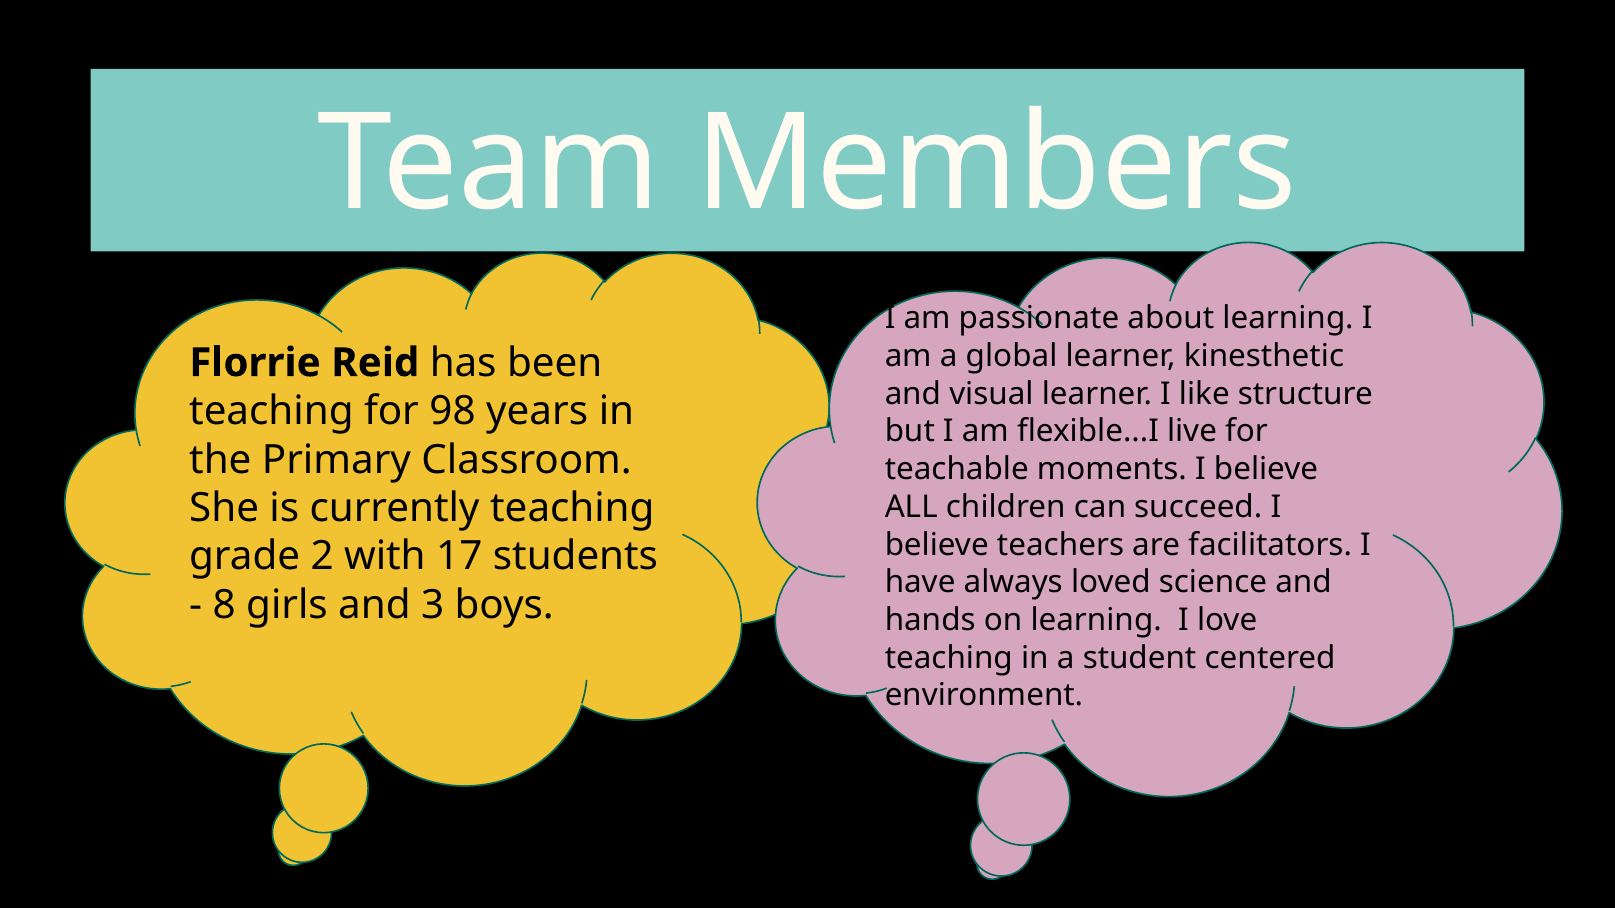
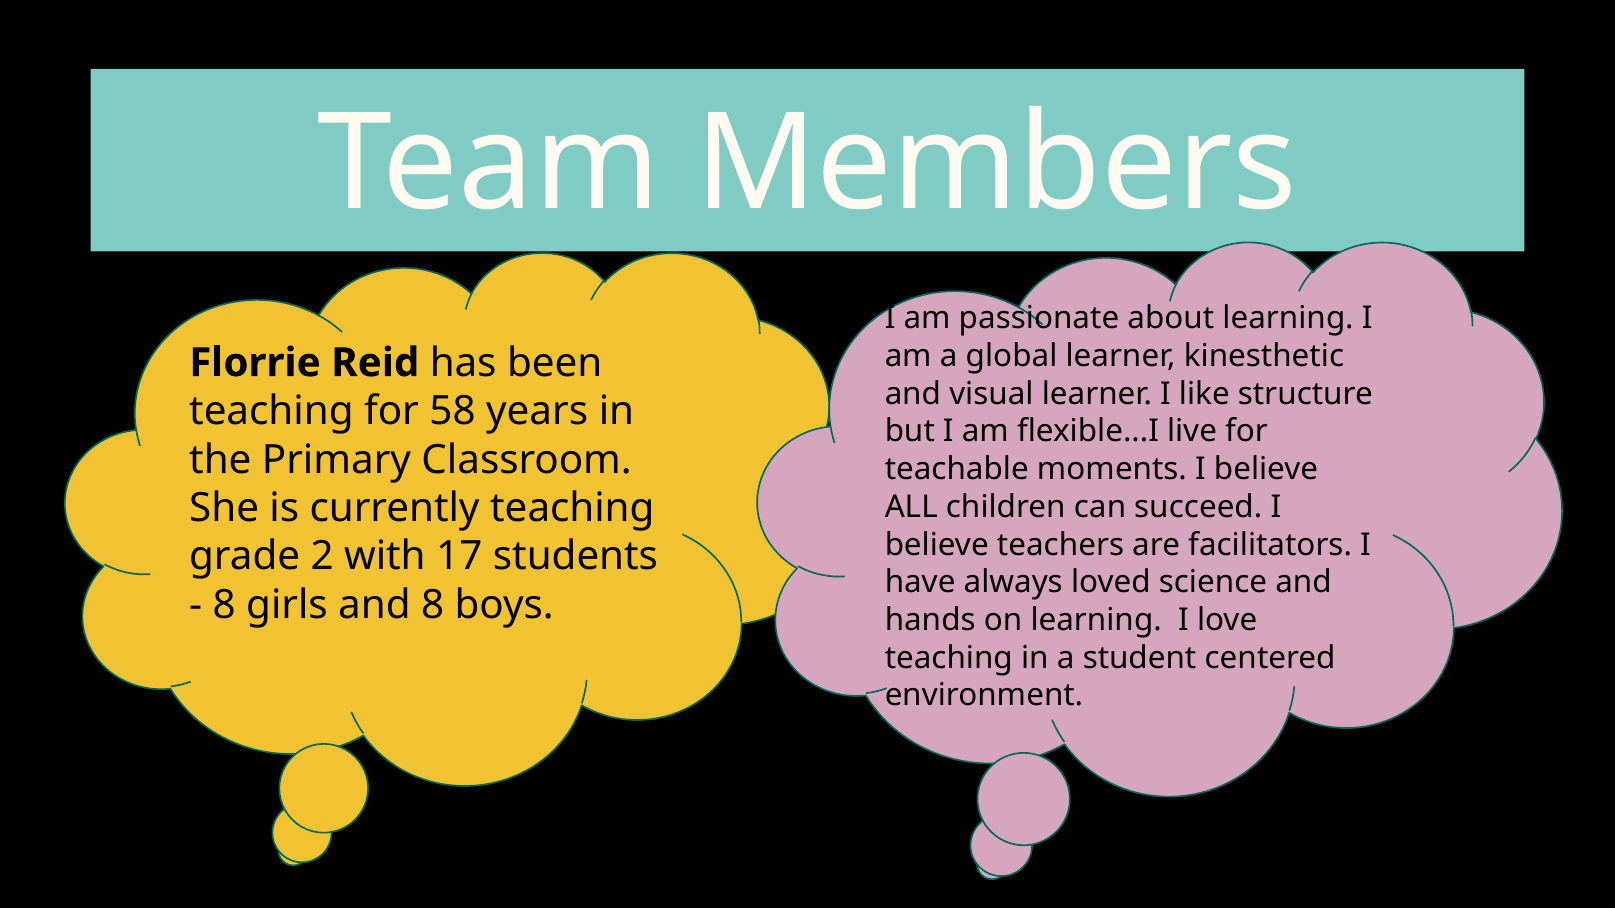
98: 98 -> 58 (453, 411)
and 3: 3 -> 8 (433, 605)
